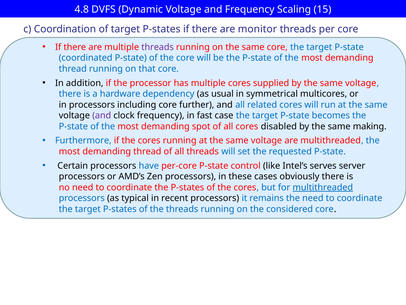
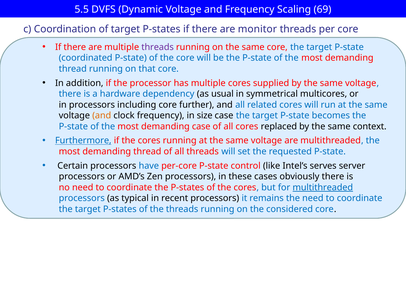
4.8: 4.8 -> 5.5 (82, 9)
15: 15 -> 69 (322, 9)
and colour: purple -> orange (102, 115)
fast: fast -> size (205, 115)
demanding spot: spot -> case (201, 126)
disabled: disabled -> replaced (279, 126)
making: making -> context (370, 126)
Furthermore underline: none -> present (83, 140)
